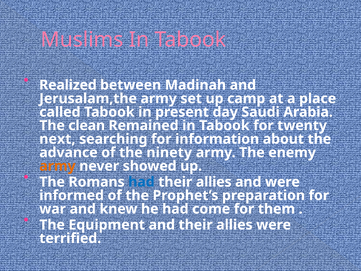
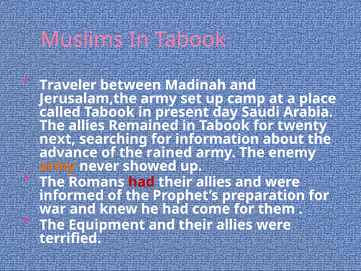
Realized: Realized -> Traveler (68, 85)
The clean: clean -> allies (87, 125)
ninety: ninety -> rained (169, 152)
had colour: blue -> red (141, 182)
